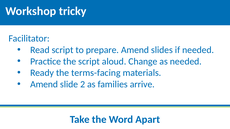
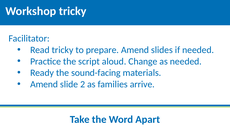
Read script: script -> tricky (63, 50)
terms-facing: terms-facing -> sound-facing (96, 73)
